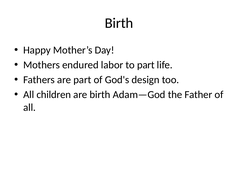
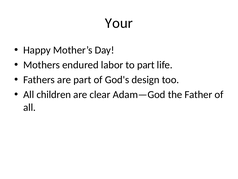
Birth: Birth -> Your (119, 23)
are birth: birth -> clear (100, 94)
